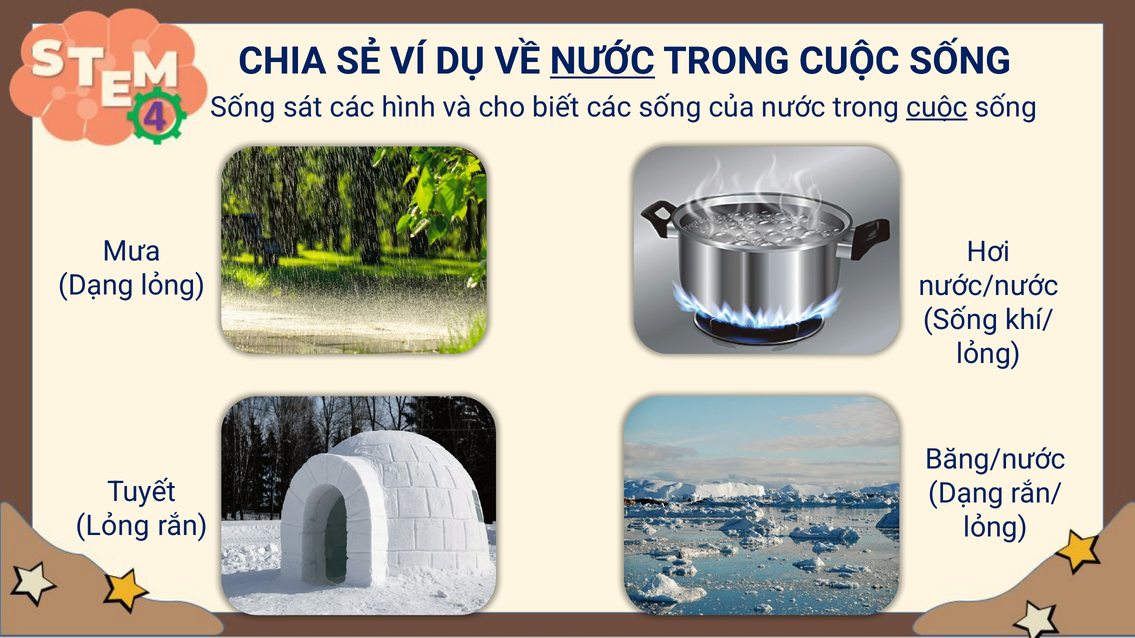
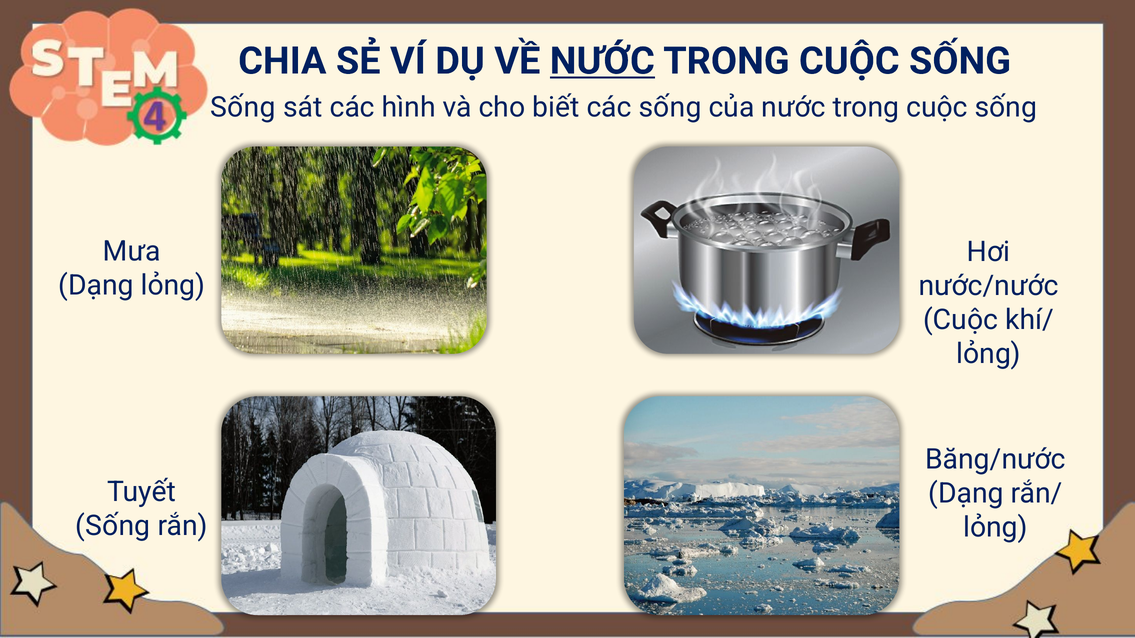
cuộc underline: present -> none (937, 107)
Sống: Sống -> Cuộc (961, 320)
Lỏng: Lỏng -> Sống (113, 526)
